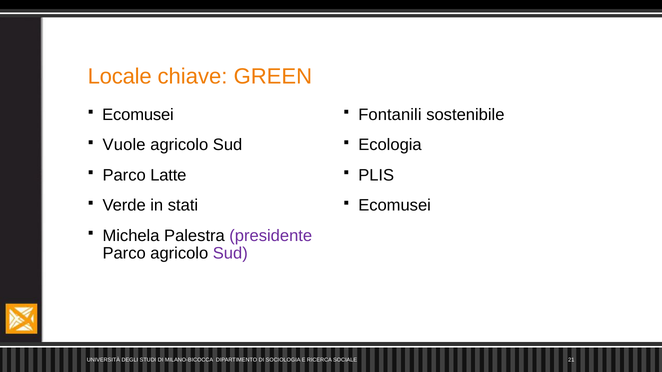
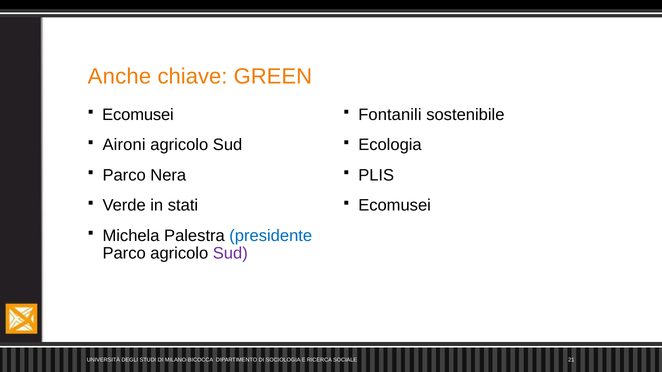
Locale: Locale -> Anche (119, 76)
Vuole: Vuole -> Aironi (124, 145)
Latte: Latte -> Nera (168, 175)
presidente colour: purple -> blue (271, 236)
